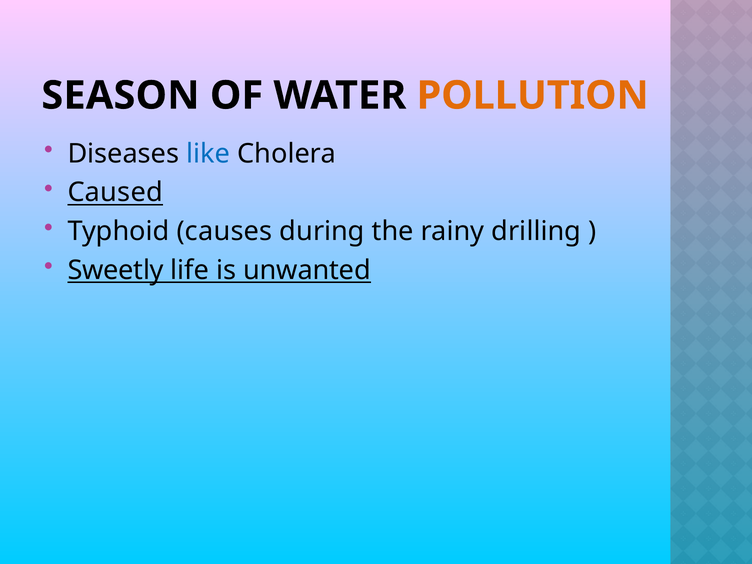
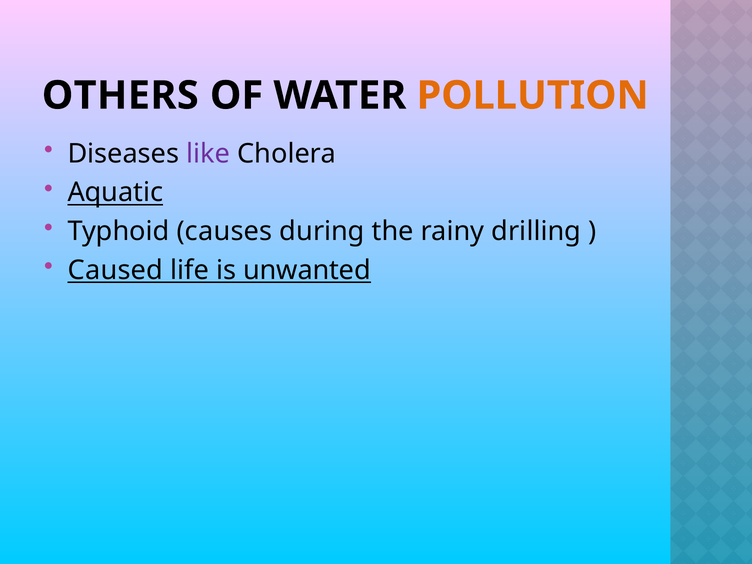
SEASON: SEASON -> OTHERS (120, 96)
like colour: blue -> purple (208, 154)
Caused: Caused -> Aquatic (115, 192)
Sweetly: Sweetly -> Caused (115, 270)
